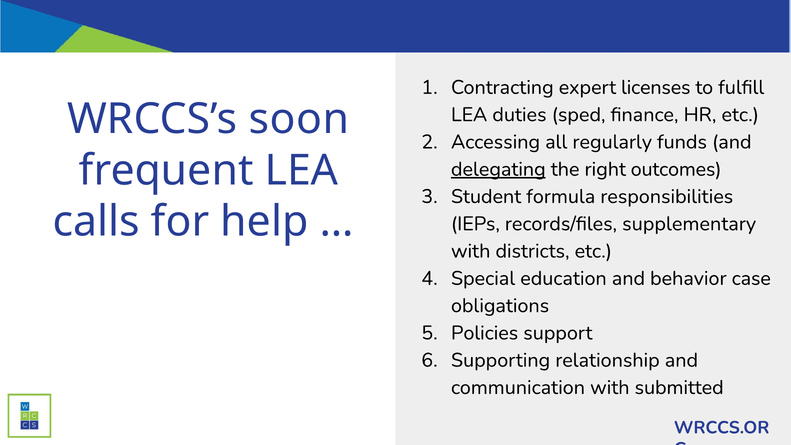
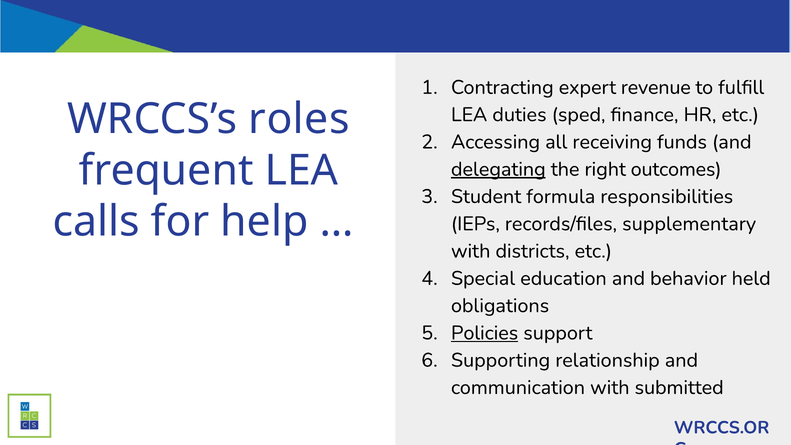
licenses: licenses -> revenue (656, 87)
soon: soon -> roles (299, 119)
regularly: regularly -> receiving (612, 142)
case: case -> held (751, 278)
Policies underline: none -> present (485, 333)
